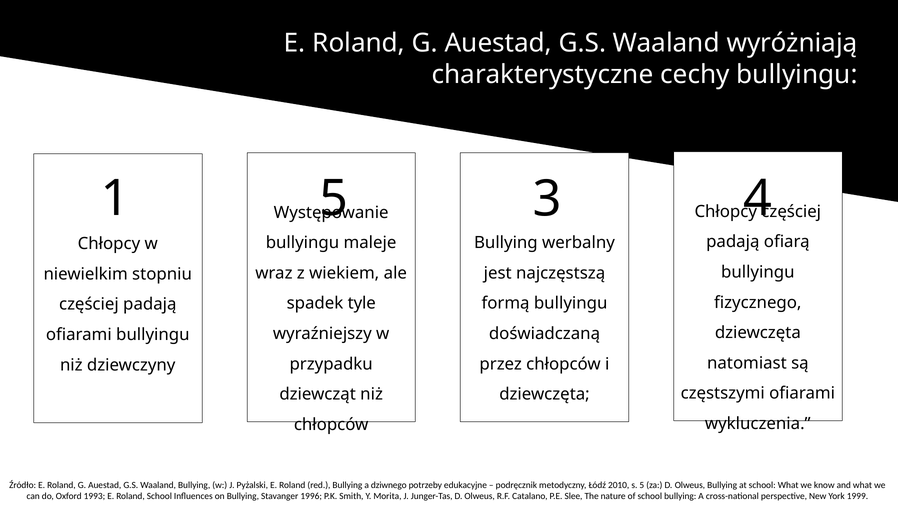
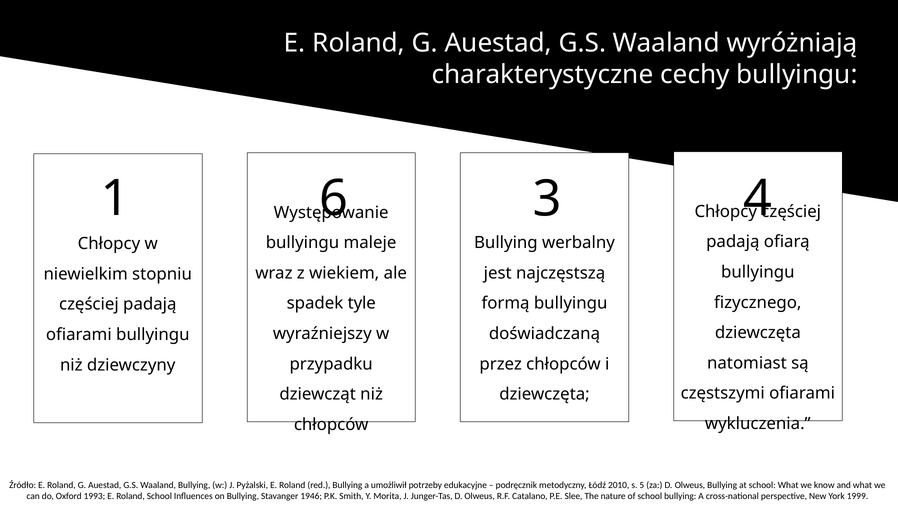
1 5: 5 -> 6 (334, 199)
dziwnego: dziwnego -> umożliwił (389, 485)
1996: 1996 -> 1946 (311, 496)
